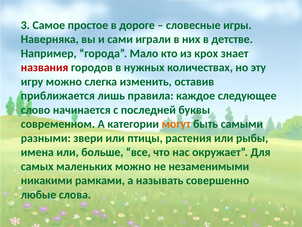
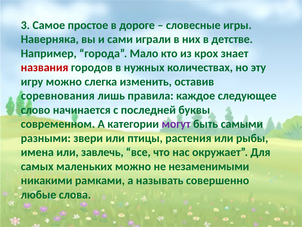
приближается: приближается -> соревнования (58, 96)
могут colour: orange -> purple (176, 124)
больше: больше -> завлечь (102, 152)
